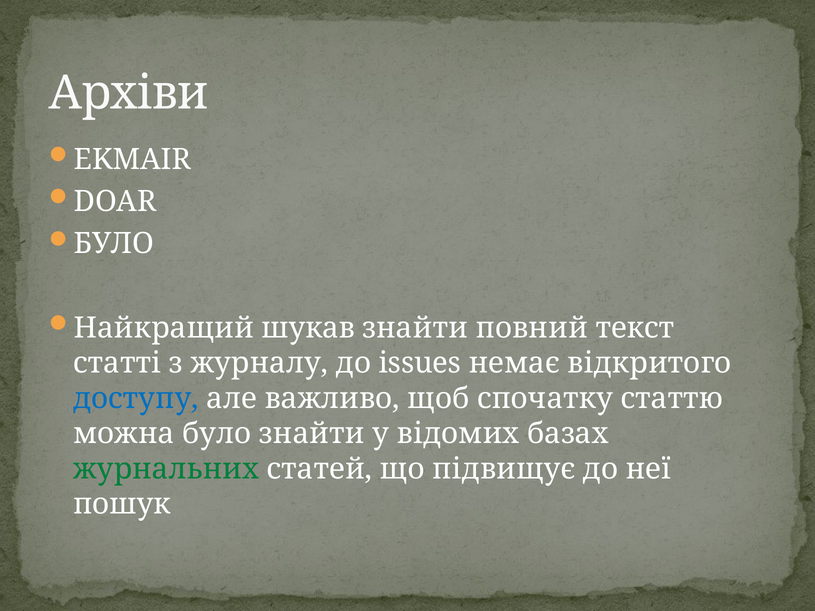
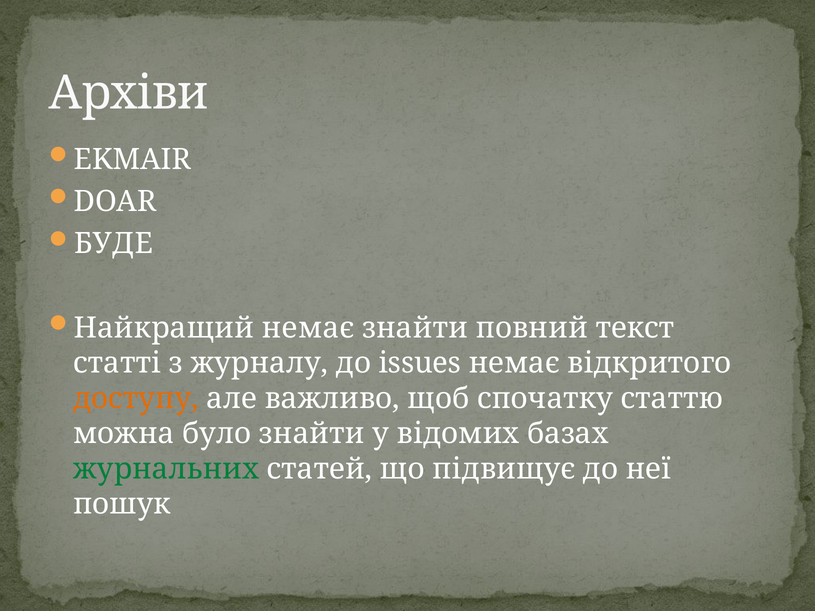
БУЛО: БУЛО -> БУДЕ (114, 244)
Найкращий шукав: шукав -> немає (308, 328)
доступу colour: blue -> orange (136, 399)
